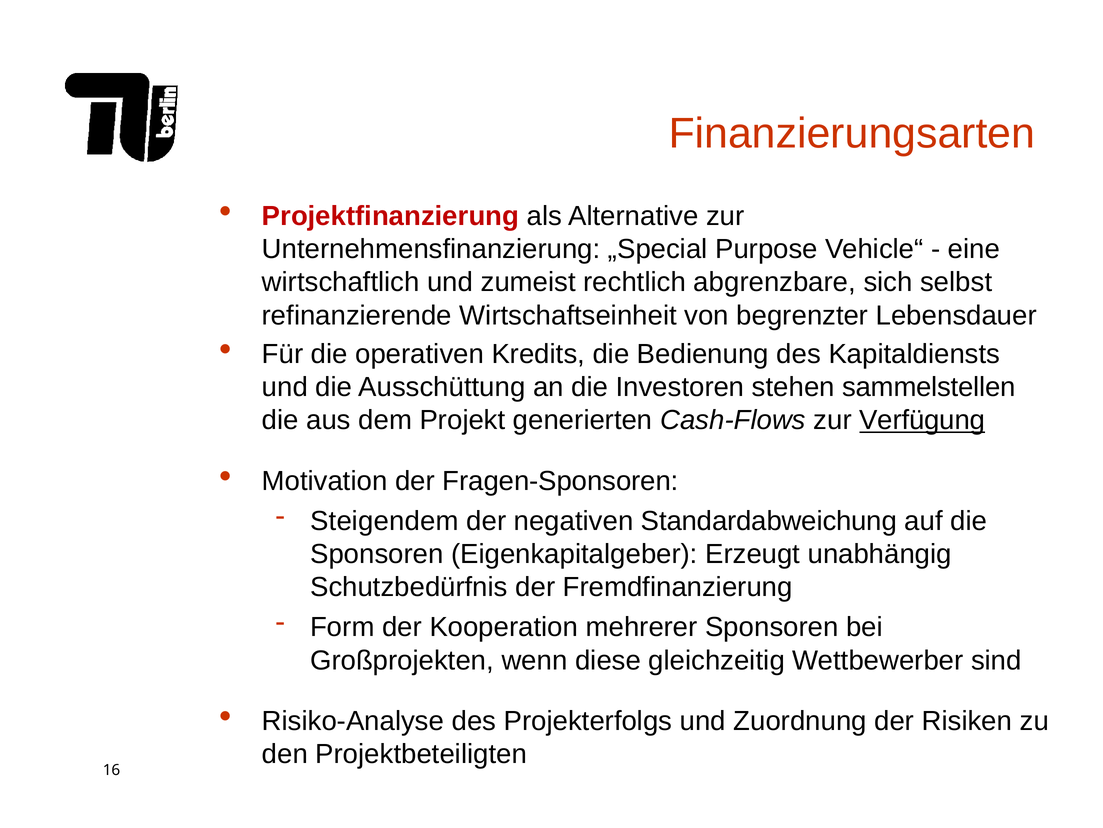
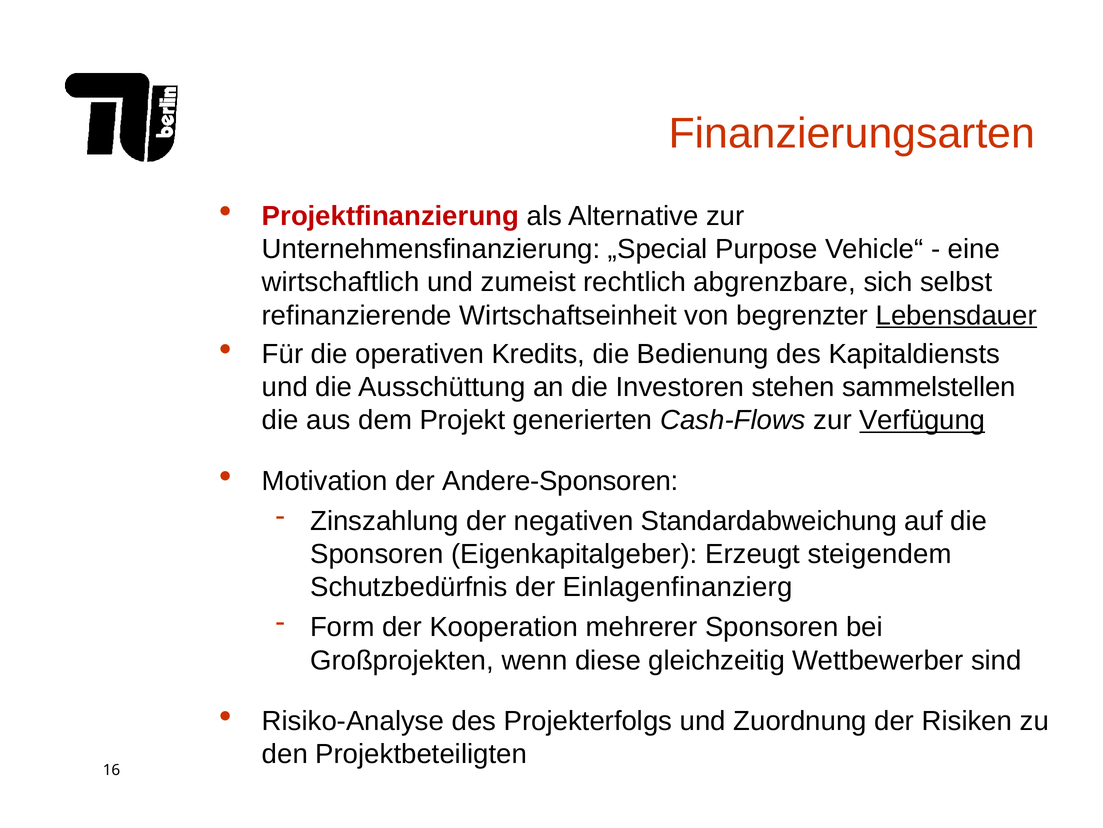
Lebensdauer underline: none -> present (956, 315)
Fragen-Sponsoren: Fragen-Sponsoren -> Andere-Sponsoren (561, 481)
Steigendem: Steigendem -> Zinszahlung (384, 521)
unabhängig: unabhängig -> steigendem (880, 554)
Fremdfinanzierung: Fremdfinanzierung -> Einlagenfinanzierg (678, 587)
